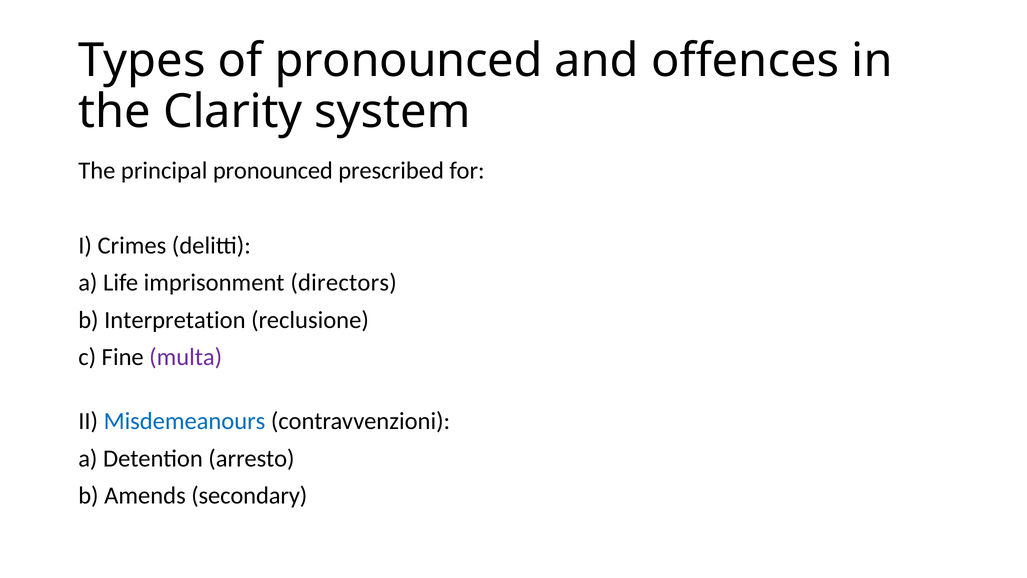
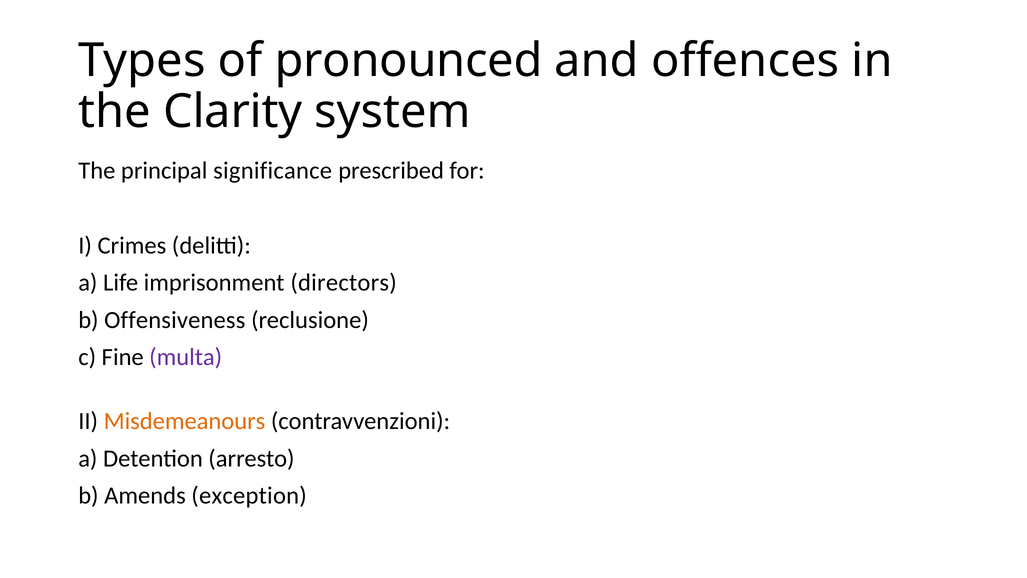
principal pronounced: pronounced -> significance (273, 171)
Interpretation: Interpretation -> Offensiveness (175, 320)
Misdemeanours colour: blue -> orange (185, 421)
secondary: secondary -> exception (249, 495)
